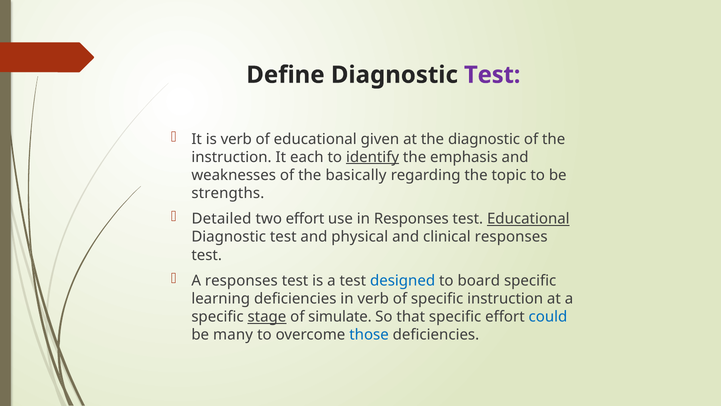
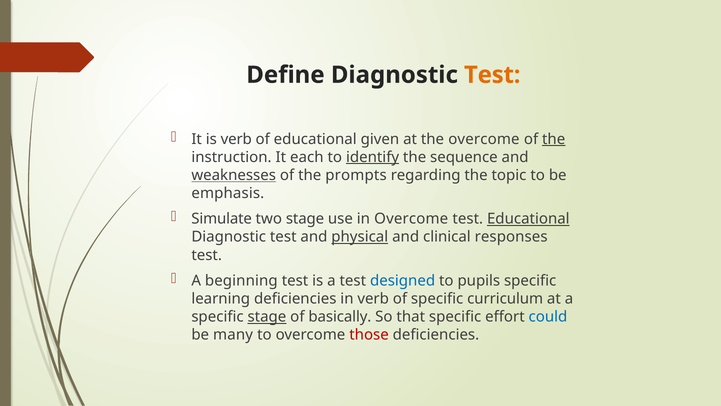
Test colour: purple -> orange (492, 75)
the diagnostic: diagnostic -> overcome (484, 139)
the underline: none -> present (554, 139)
emphasis: emphasis -> sequence (464, 157)
weaknesses underline: none -> present (234, 175)
basically: basically -> prompts (356, 175)
strengths: strengths -> emphasis (228, 193)
Detailed: Detailed -> Simulate (222, 219)
two effort: effort -> stage (305, 219)
in Responses: Responses -> Overcome (411, 219)
physical underline: none -> present (360, 237)
A responses: responses -> beginning (241, 280)
board: board -> pupils (479, 280)
specific instruction: instruction -> curriculum (505, 298)
simulate: simulate -> basically (340, 316)
those colour: blue -> red (369, 335)
